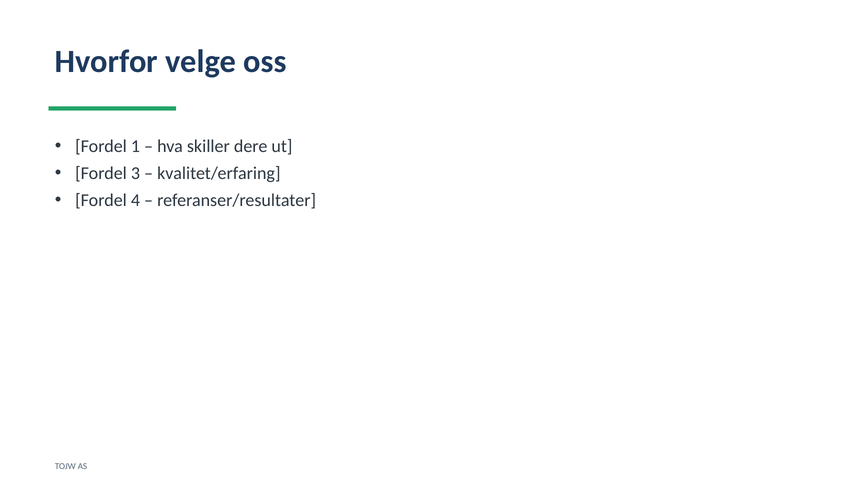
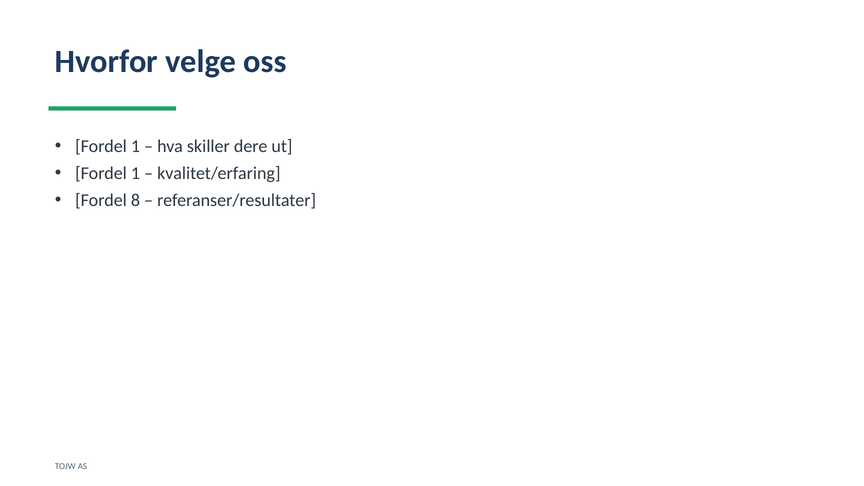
3: 3 -> 1 (135, 173)
4: 4 -> 8 (135, 200)
